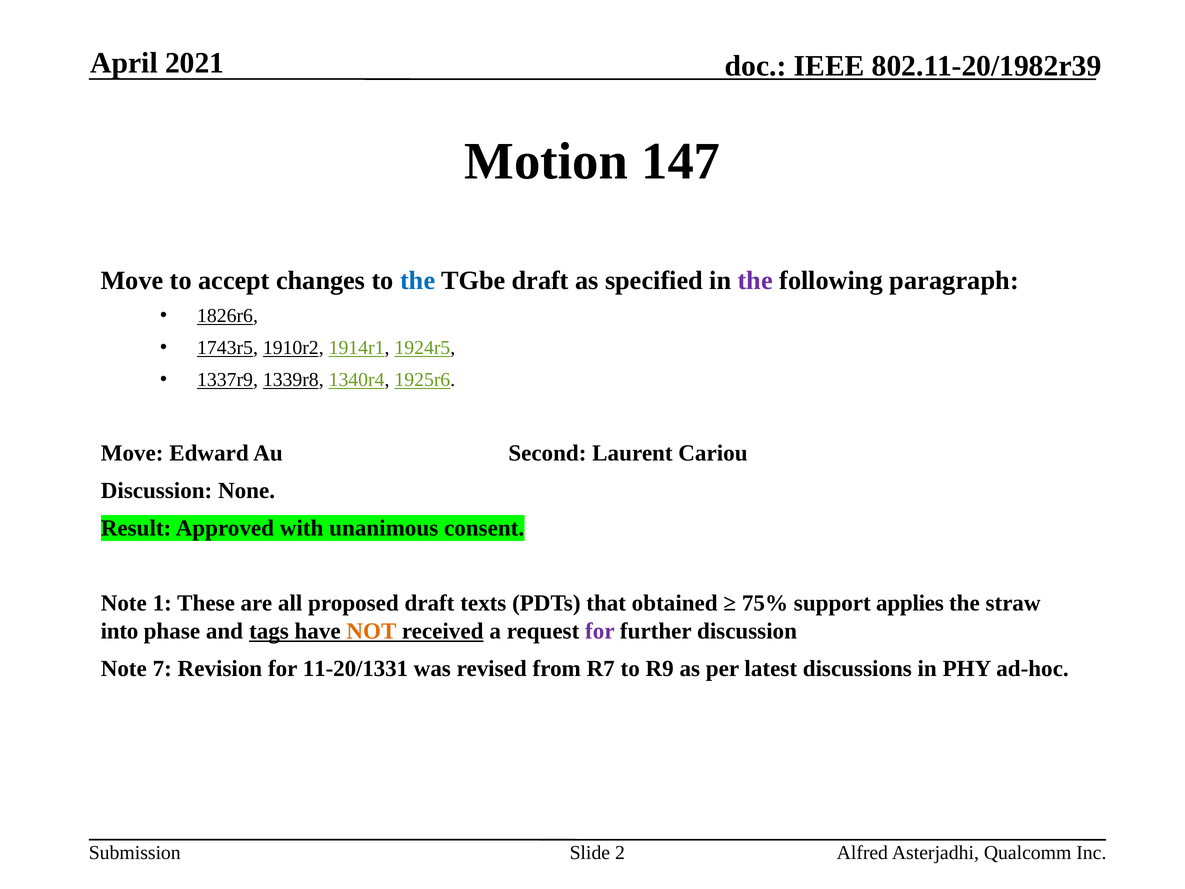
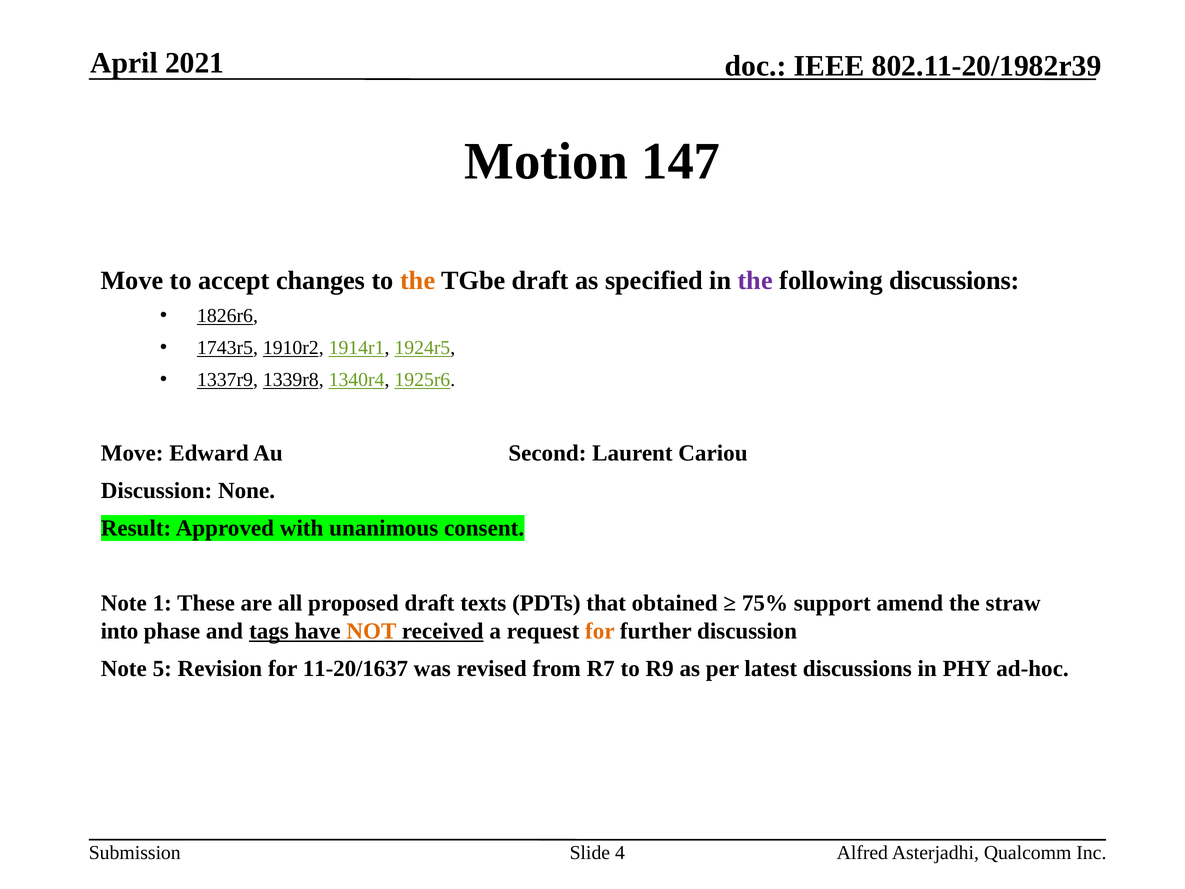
the colour: blue -> orange (418, 280)
following paragraph: paragraph -> discussions (954, 280)
applies: applies -> amend (910, 603)
for colour: purple -> orange (600, 631)
7: 7 -> 5 (162, 668)
11-20/1331: 11-20/1331 -> 11-20/1637 (355, 668)
2: 2 -> 4 (620, 852)
